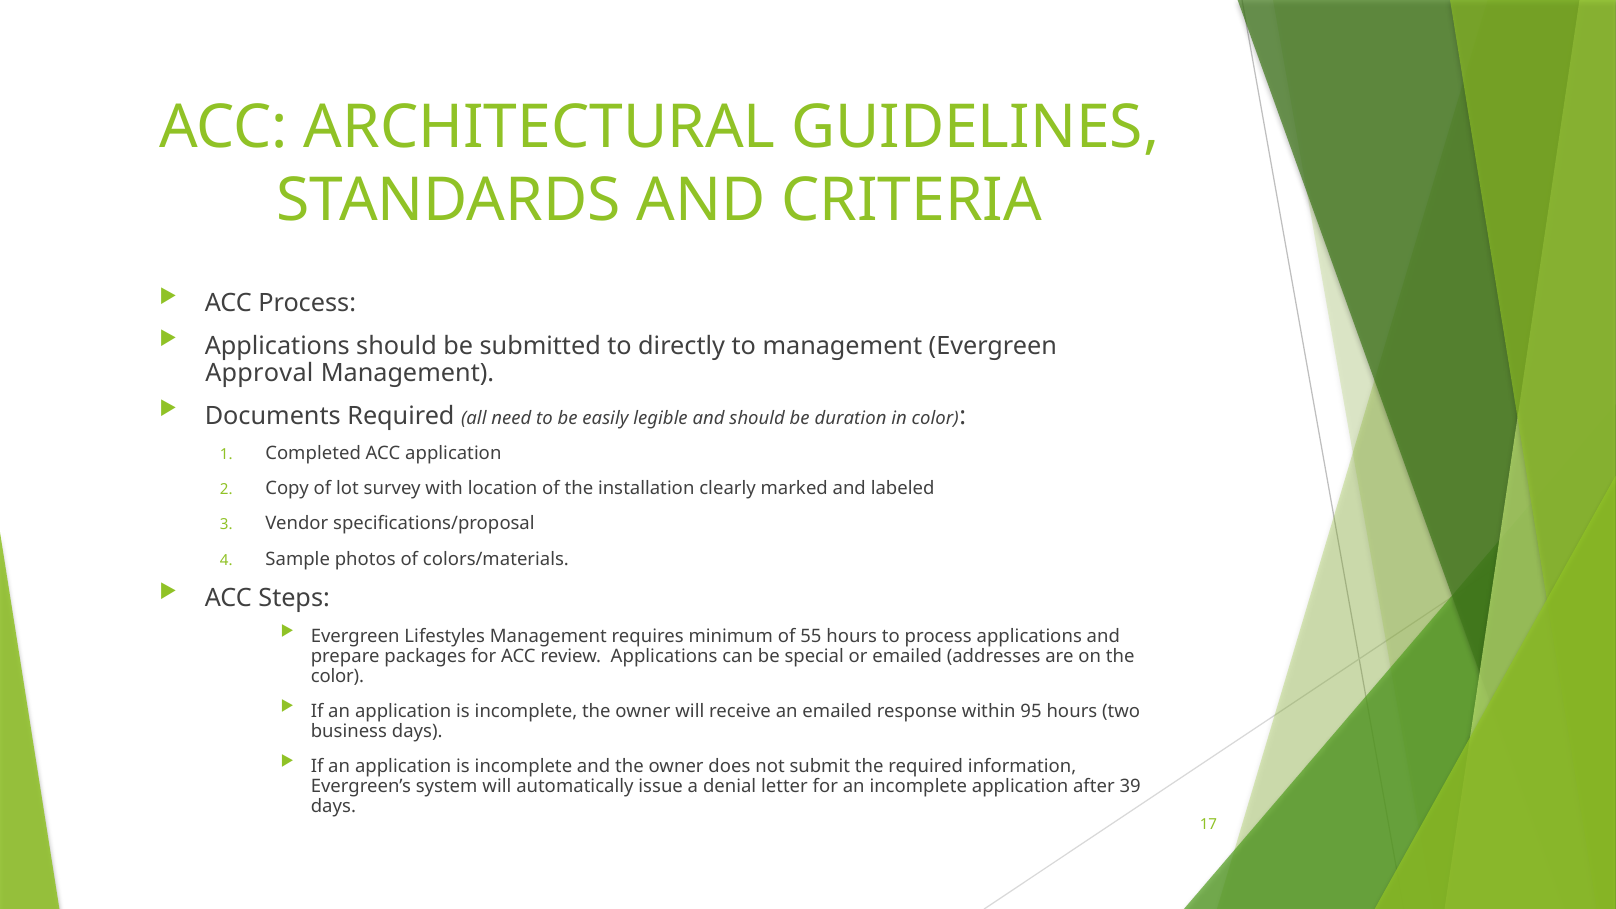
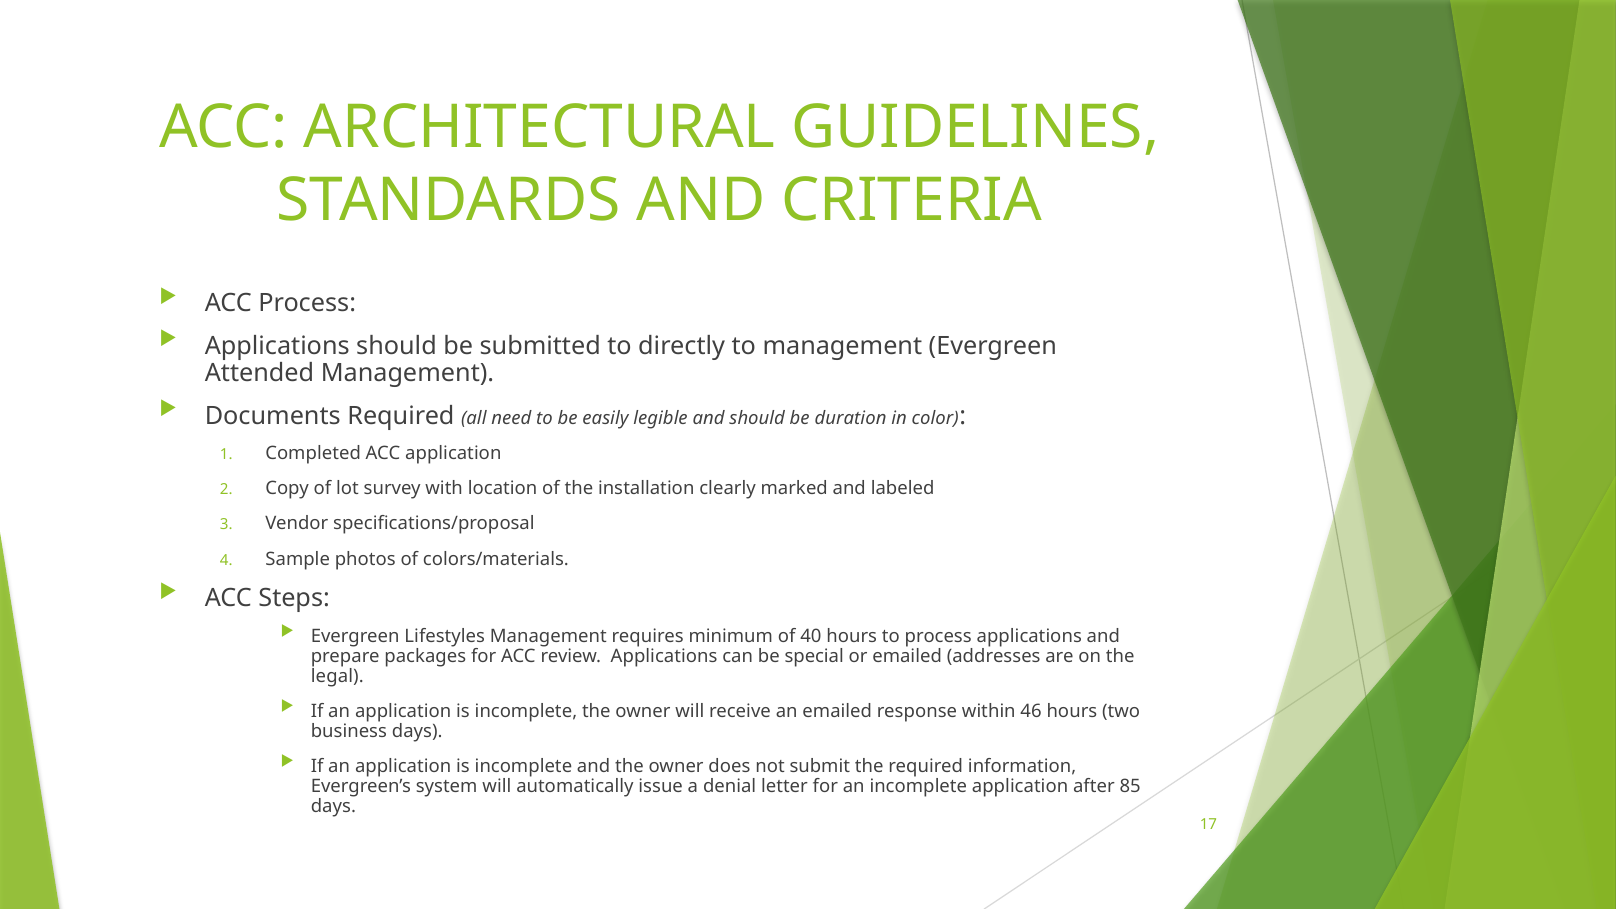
Approval: Approval -> Attended (260, 373)
55: 55 -> 40 (811, 636)
color: color -> legal (337, 676)
95: 95 -> 46 (1031, 712)
39: 39 -> 85 (1130, 787)
